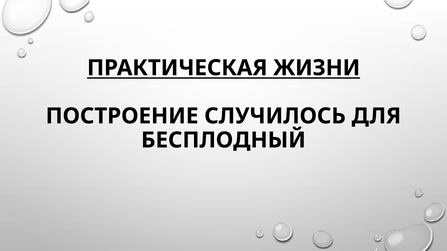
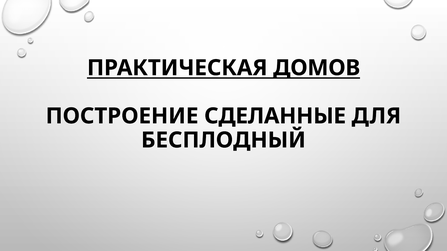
ЖИЗНИ: ЖИЗНИ -> ДОМОВ (317, 68)
СЛУЧИЛОСЬ: СЛУЧИЛОСЬ -> СДЕЛАННЫЕ (275, 116)
